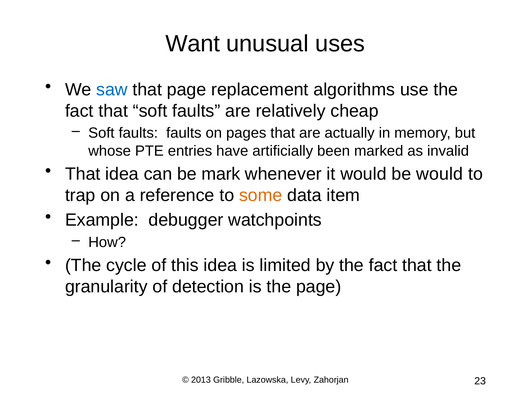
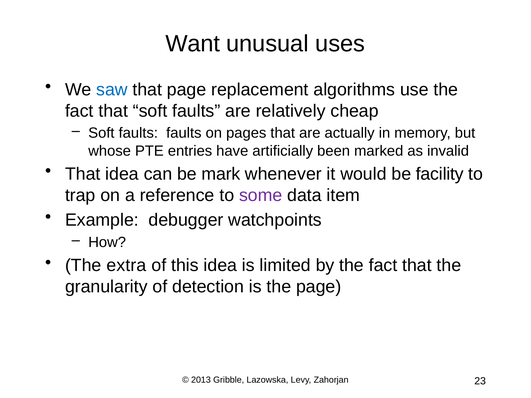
be would: would -> facility (440, 174)
some colour: orange -> purple (261, 195)
cycle: cycle -> extra (126, 266)
